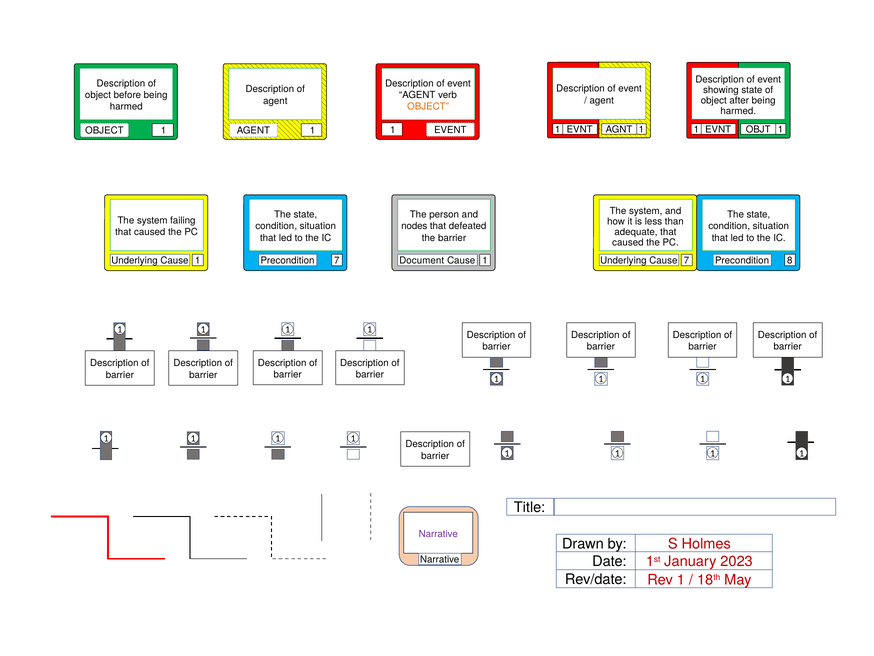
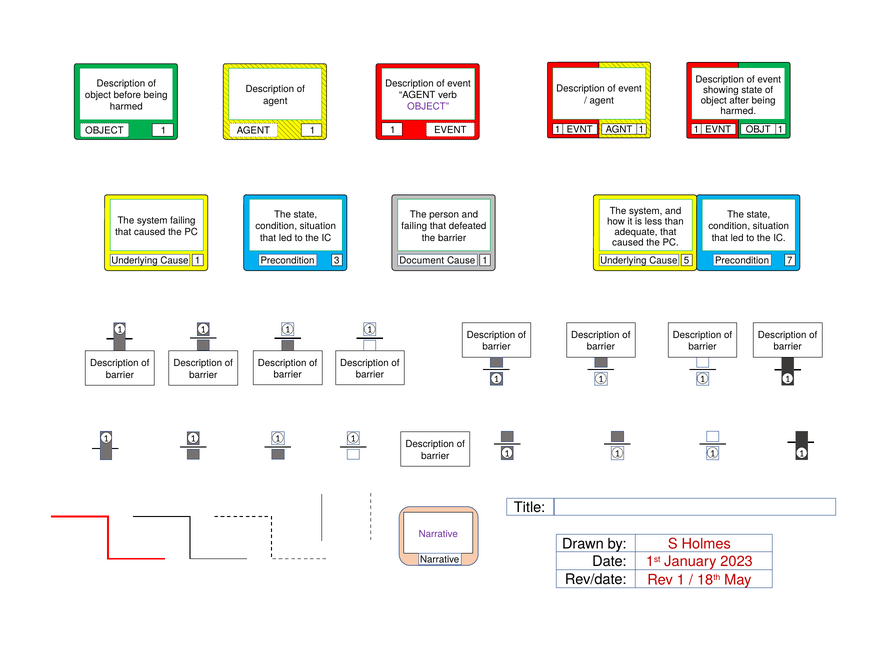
OBJECT colour: orange -> purple (428, 107)
nodes: nodes -> failing (414, 226)
Underlying Cause 7: 7 -> 3 (337, 260)
7: 7 -> 5 (687, 260)
8: 8 -> 7 (790, 260)
